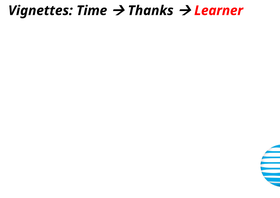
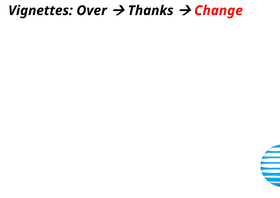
Time: Time -> Over (92, 11)
Learner: Learner -> Change (219, 11)
